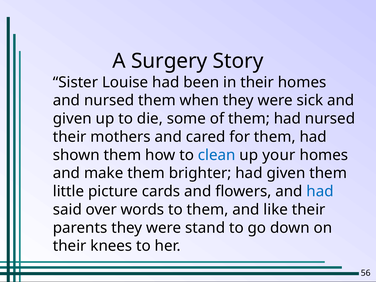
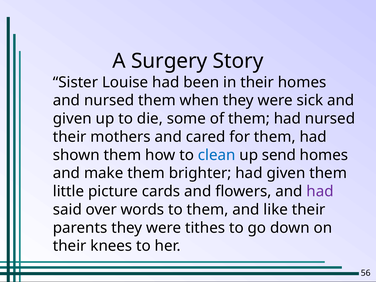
your: your -> send (279, 155)
had colour: blue -> purple (320, 192)
stand: stand -> tithes (205, 228)
